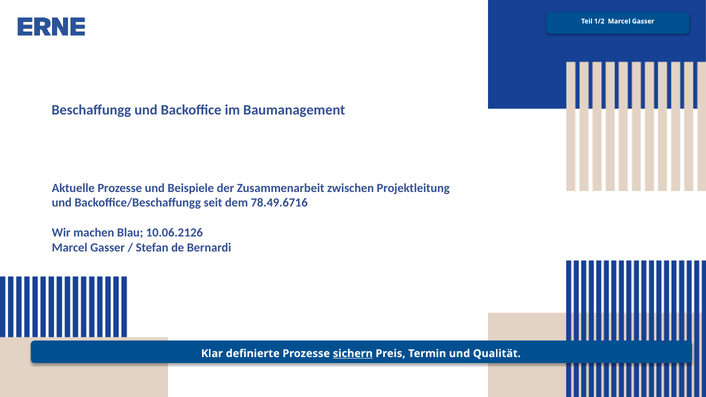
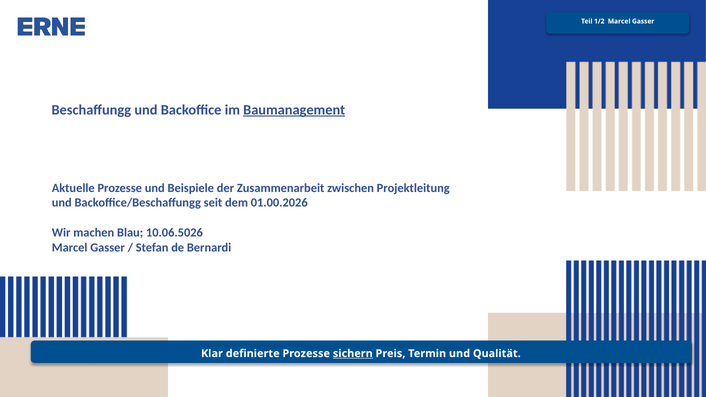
Baumanagement underline: none -> present (294, 110)
78.49.6716: 78.49.6716 -> 01.00.2026 (279, 203)
10.06.2126: 10.06.2126 -> 10.06.5026 (174, 233)
